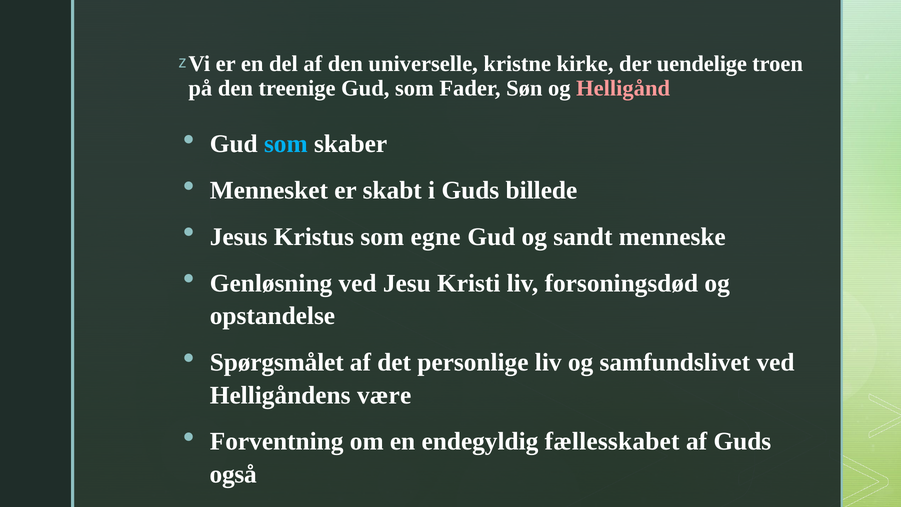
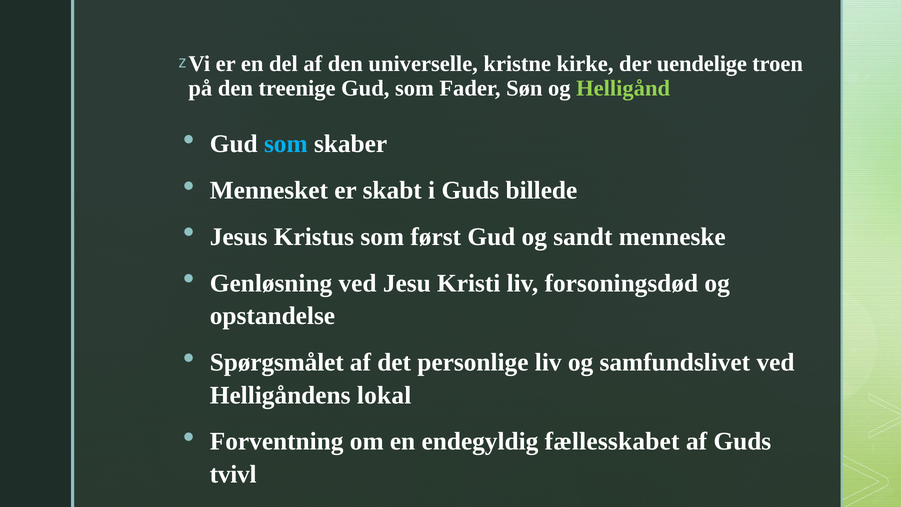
Helligånd colour: pink -> light green (623, 88)
egne: egne -> først (436, 237)
være: være -> lokal (384, 395)
også: også -> tvivl (233, 474)
